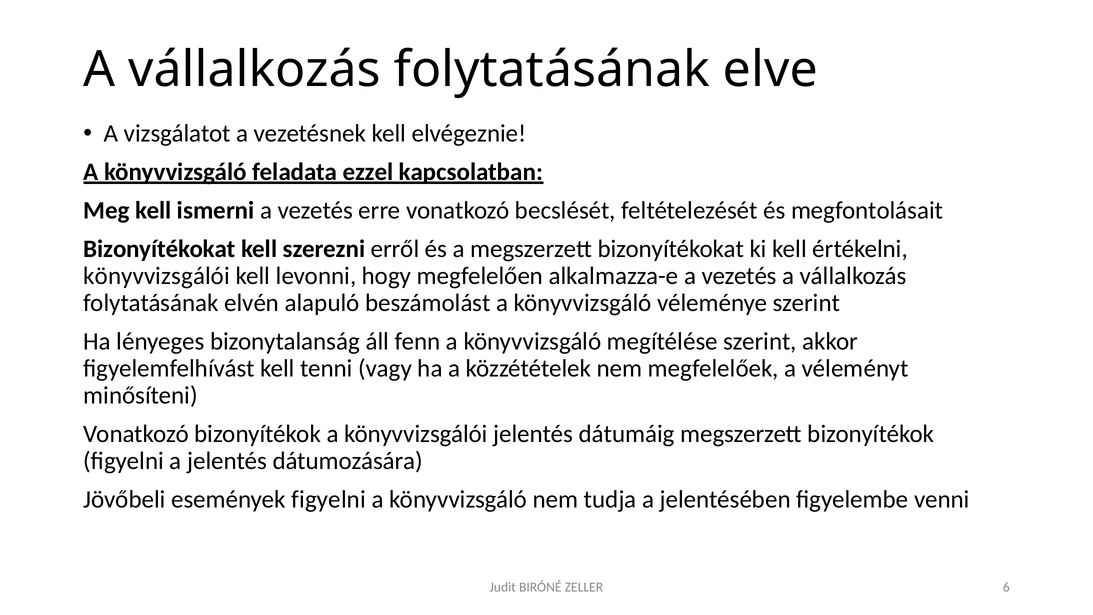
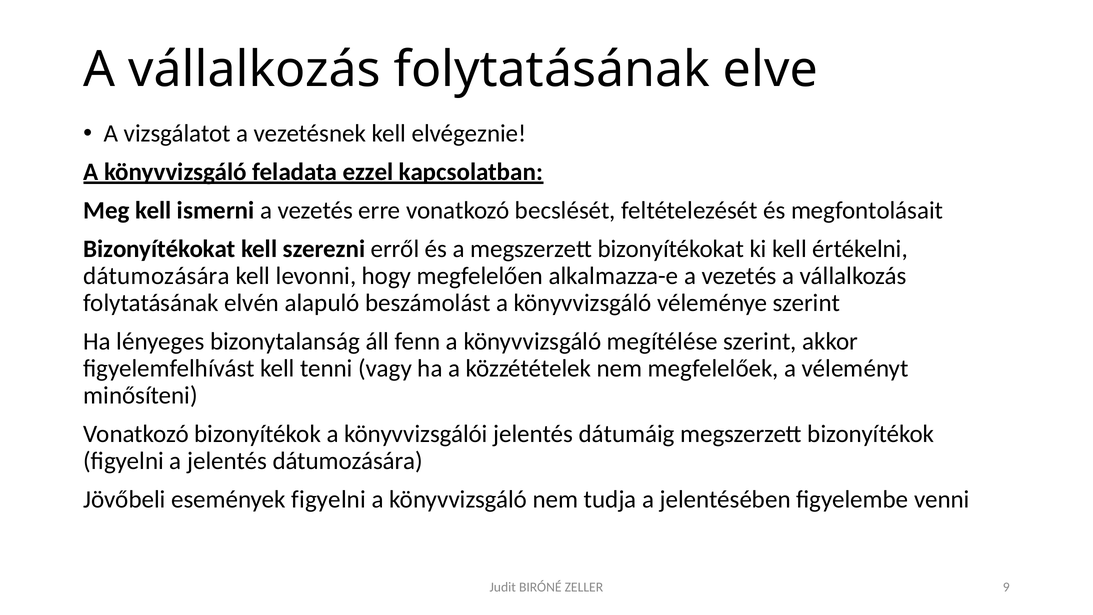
könyvvizsgálói: könyvvizsgálói -> dátumozására (157, 276)
6: 6 -> 9 (1006, 587)
